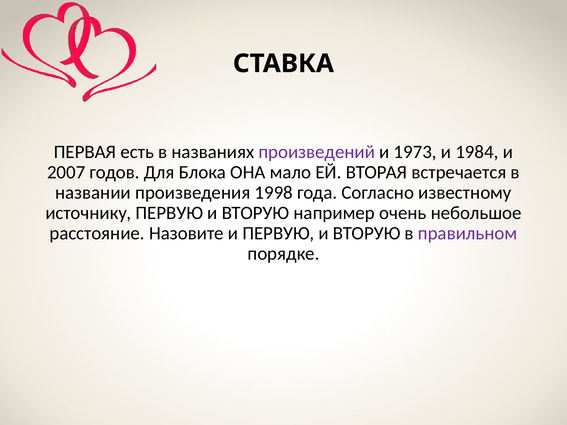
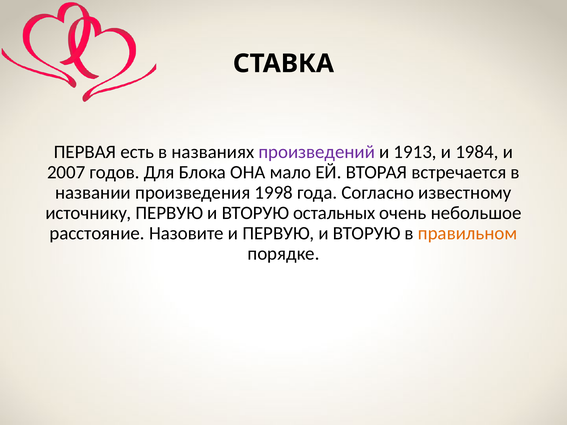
1973: 1973 -> 1913 (415, 152)
например: например -> остальных (334, 213)
правильном colour: purple -> orange (468, 234)
